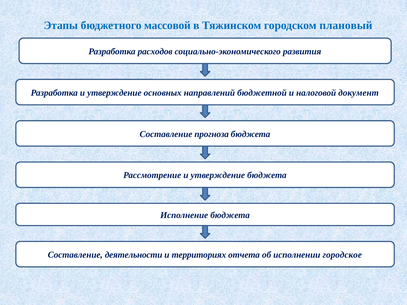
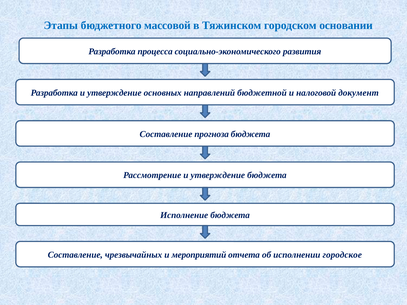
плановый: плановый -> основании (346, 25)
расходов: расходов -> процесса (155, 51)
деятельности: деятельности -> чрезвычайных (134, 255)
территориях: территориях -> мероприятий (199, 255)
